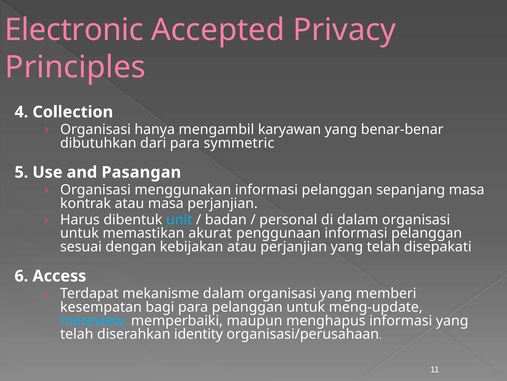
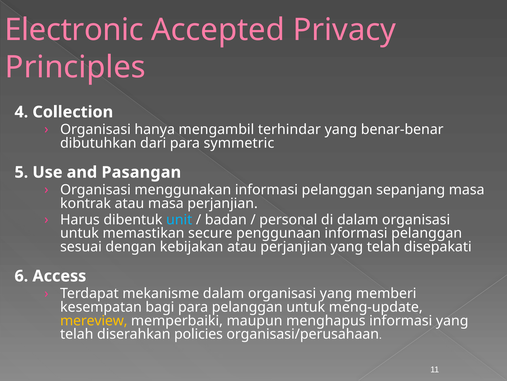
karyawan: karyawan -> terhindar (289, 129)
akurat: akurat -> secure (210, 233)
mereview colour: light blue -> yellow (94, 320)
identity: identity -> policies (199, 334)
